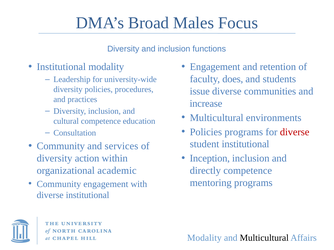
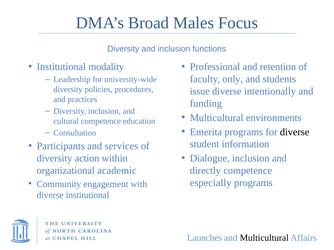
Engagement: Engagement -> Professional (215, 67)
does: does -> only (233, 79)
communities: communities -> intentionally (270, 91)
increase: increase -> funding (206, 104)
Policies: Policies -> Emerita (206, 132)
diverse colour: red -> black (295, 132)
student institutional: institutional -> information (246, 144)
Community: Community -> Participants (61, 146)
Inception: Inception -> Dialogue (210, 159)
mentoring: mentoring -> especially (211, 183)
Modality: Modality -> Launches (204, 238)
